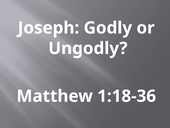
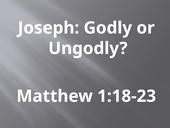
1:18-36: 1:18-36 -> 1:18-23 (127, 96)
